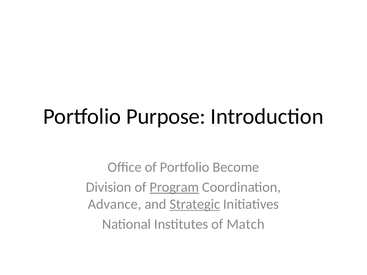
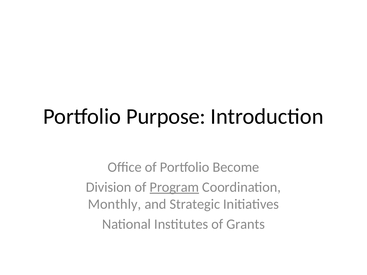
Advance: Advance -> Monthly (115, 204)
Strategic underline: present -> none (195, 204)
Match: Match -> Grants (246, 224)
